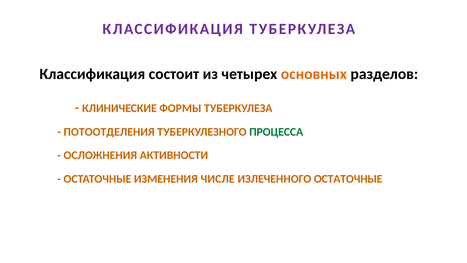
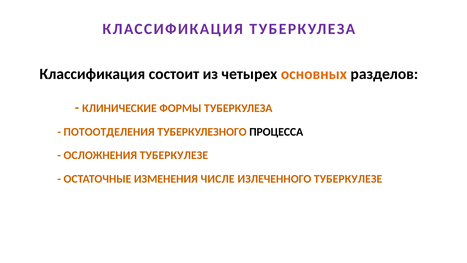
ПРОЦЕССА colour: green -> black (276, 132)
ОСЛОЖНЕНИЯ АКТИВНОСТИ: АКТИВНОСТИ -> ТУБЕРКУЛЕЗЕ (174, 155)
ИЗЛЕЧЕННОГО ОСТАТОЧНЫЕ: ОСТАТОЧНЫЕ -> ТУБЕРКУЛЕЗЕ (348, 179)
